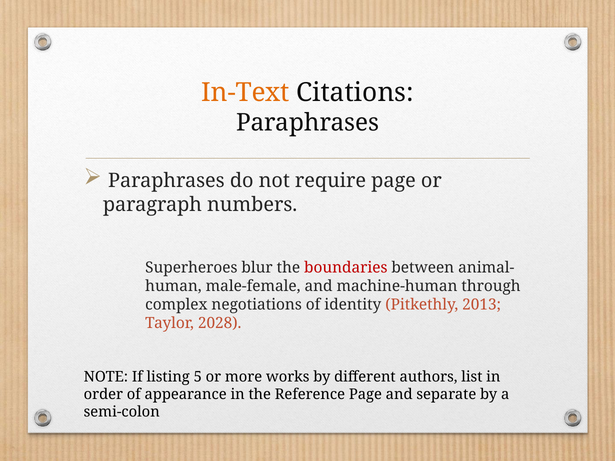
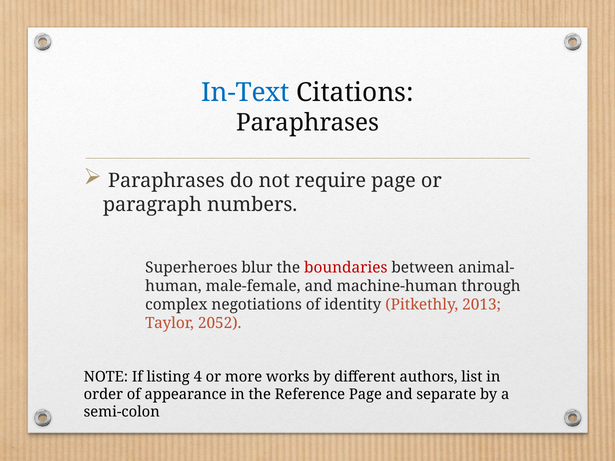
In-Text colour: orange -> blue (246, 93)
2028: 2028 -> 2052 (220, 323)
5: 5 -> 4 (198, 377)
